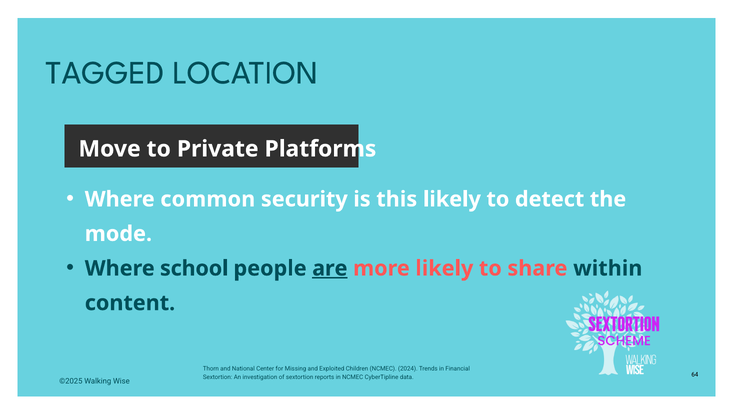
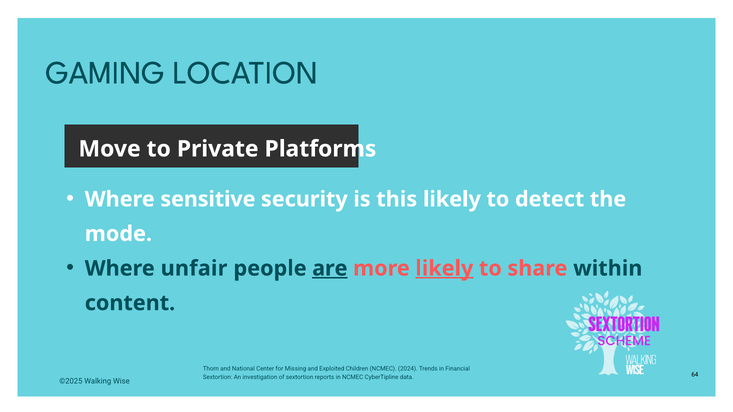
TAGGED: TAGGED -> GAMING (105, 73)
common: common -> sensitive (208, 199)
school: school -> unfair (194, 269)
likely underline: none -> present (444, 269)
